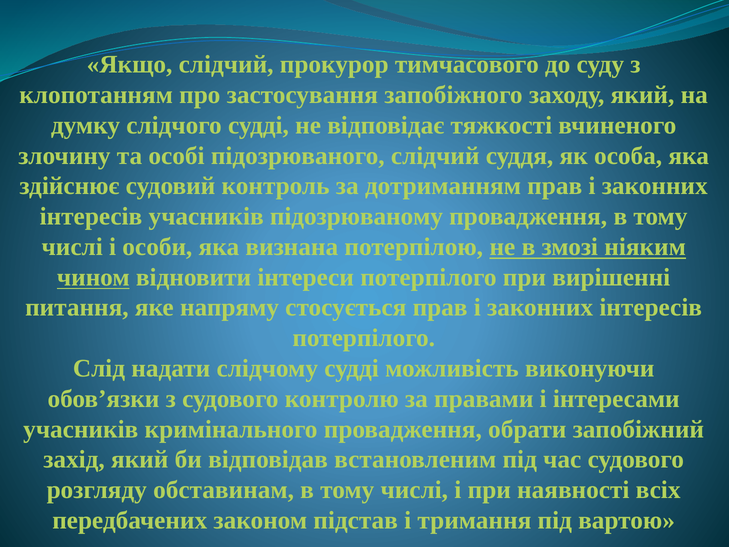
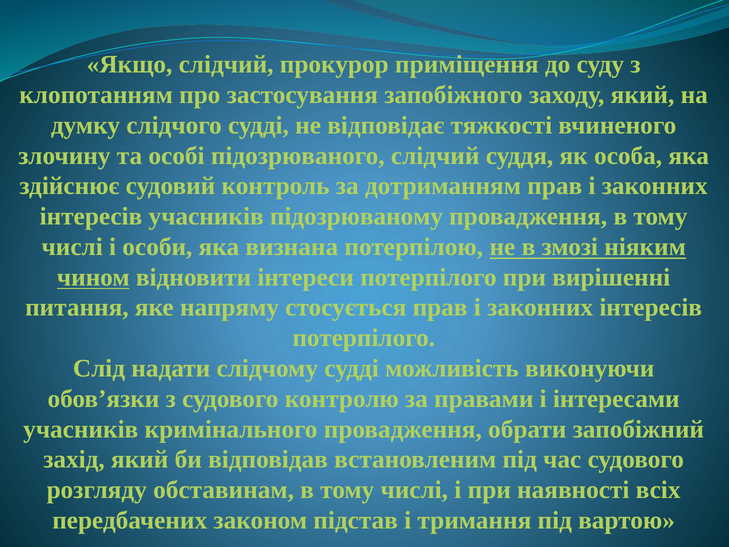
тимчасового: тимчасового -> приміщення (467, 65)
